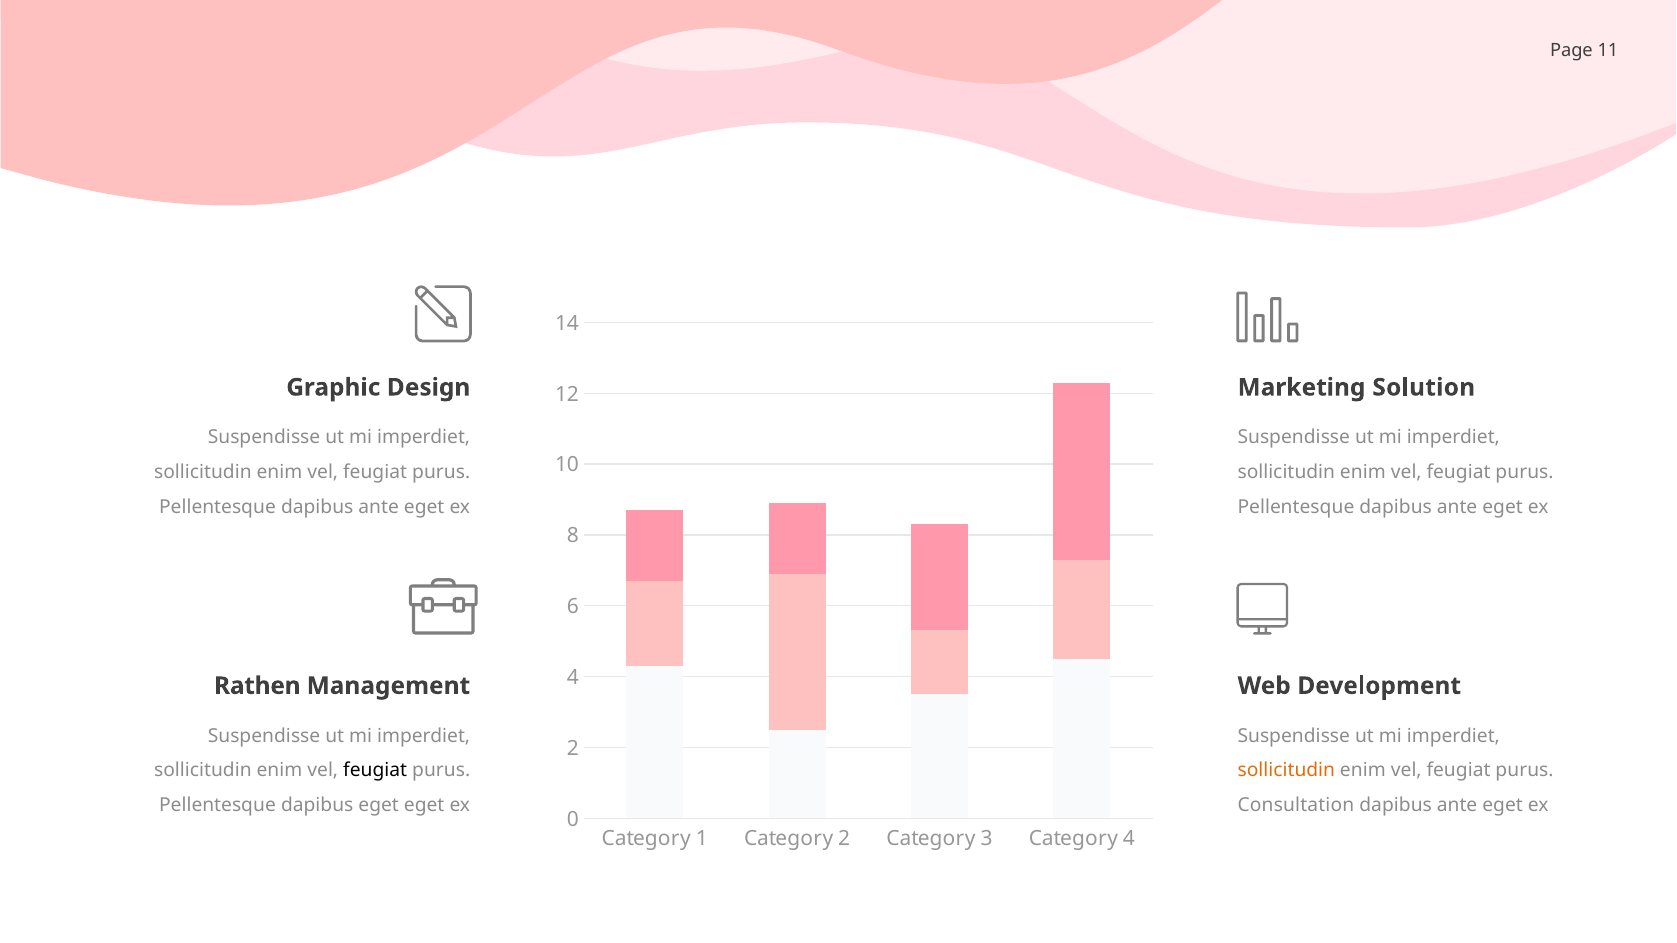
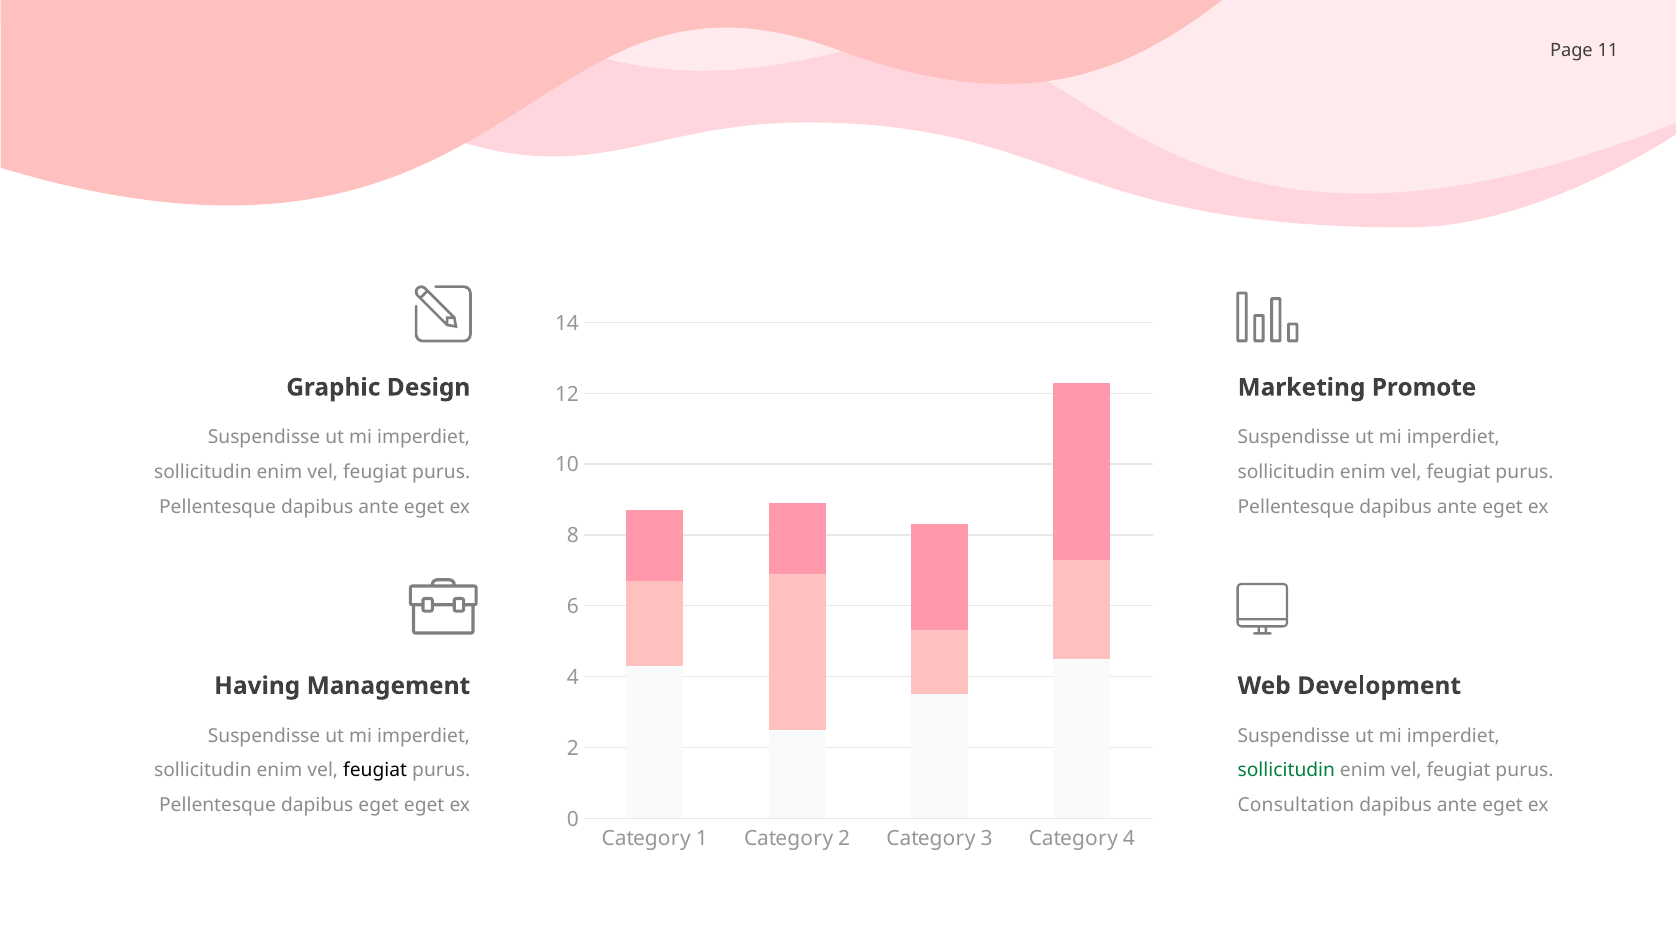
Solution: Solution -> Promote (1424, 388)
Rathen: Rathen -> Having (257, 686)
sollicitudin colour: orange -> green (1286, 771)
